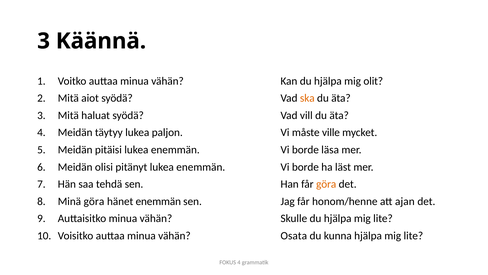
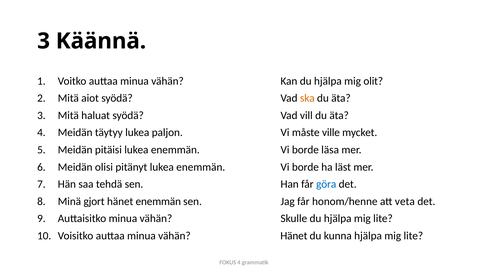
göra colour: orange -> blue (326, 184)
ajan: ajan -> veta (405, 201)
Minä göra: göra -> gjort (94, 201)
Osata: Osata -> Hänet (294, 235)
